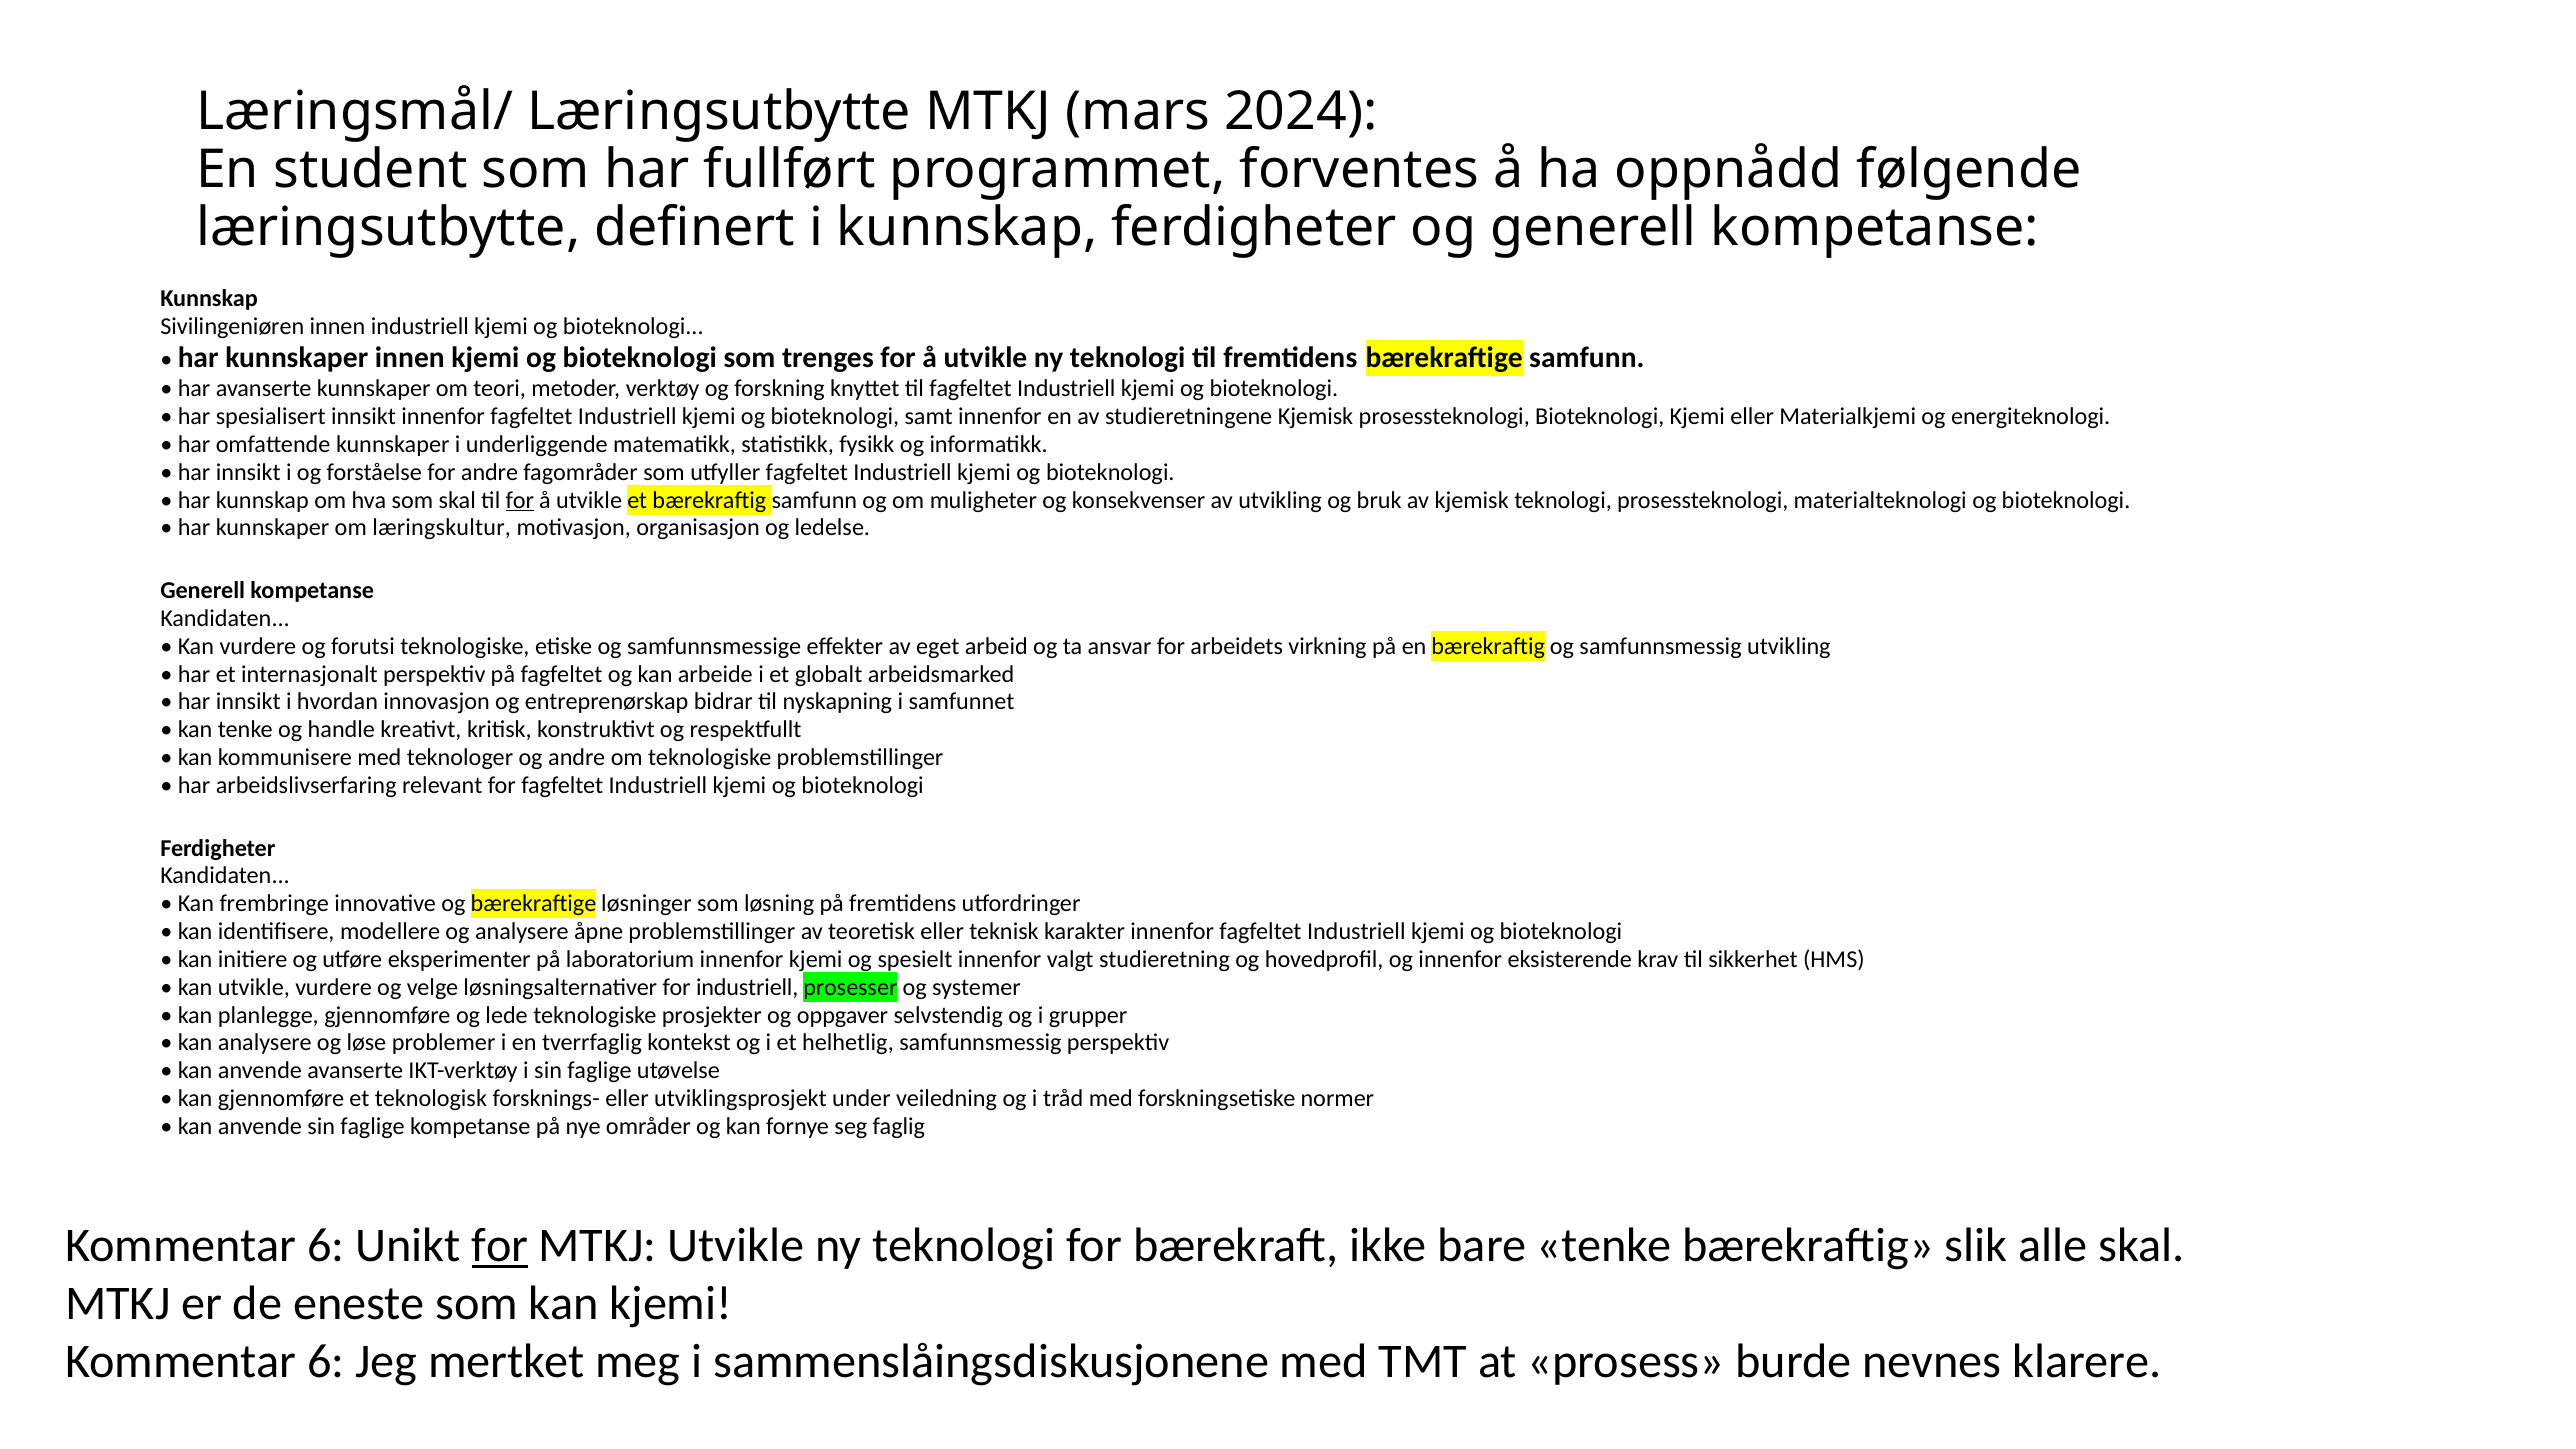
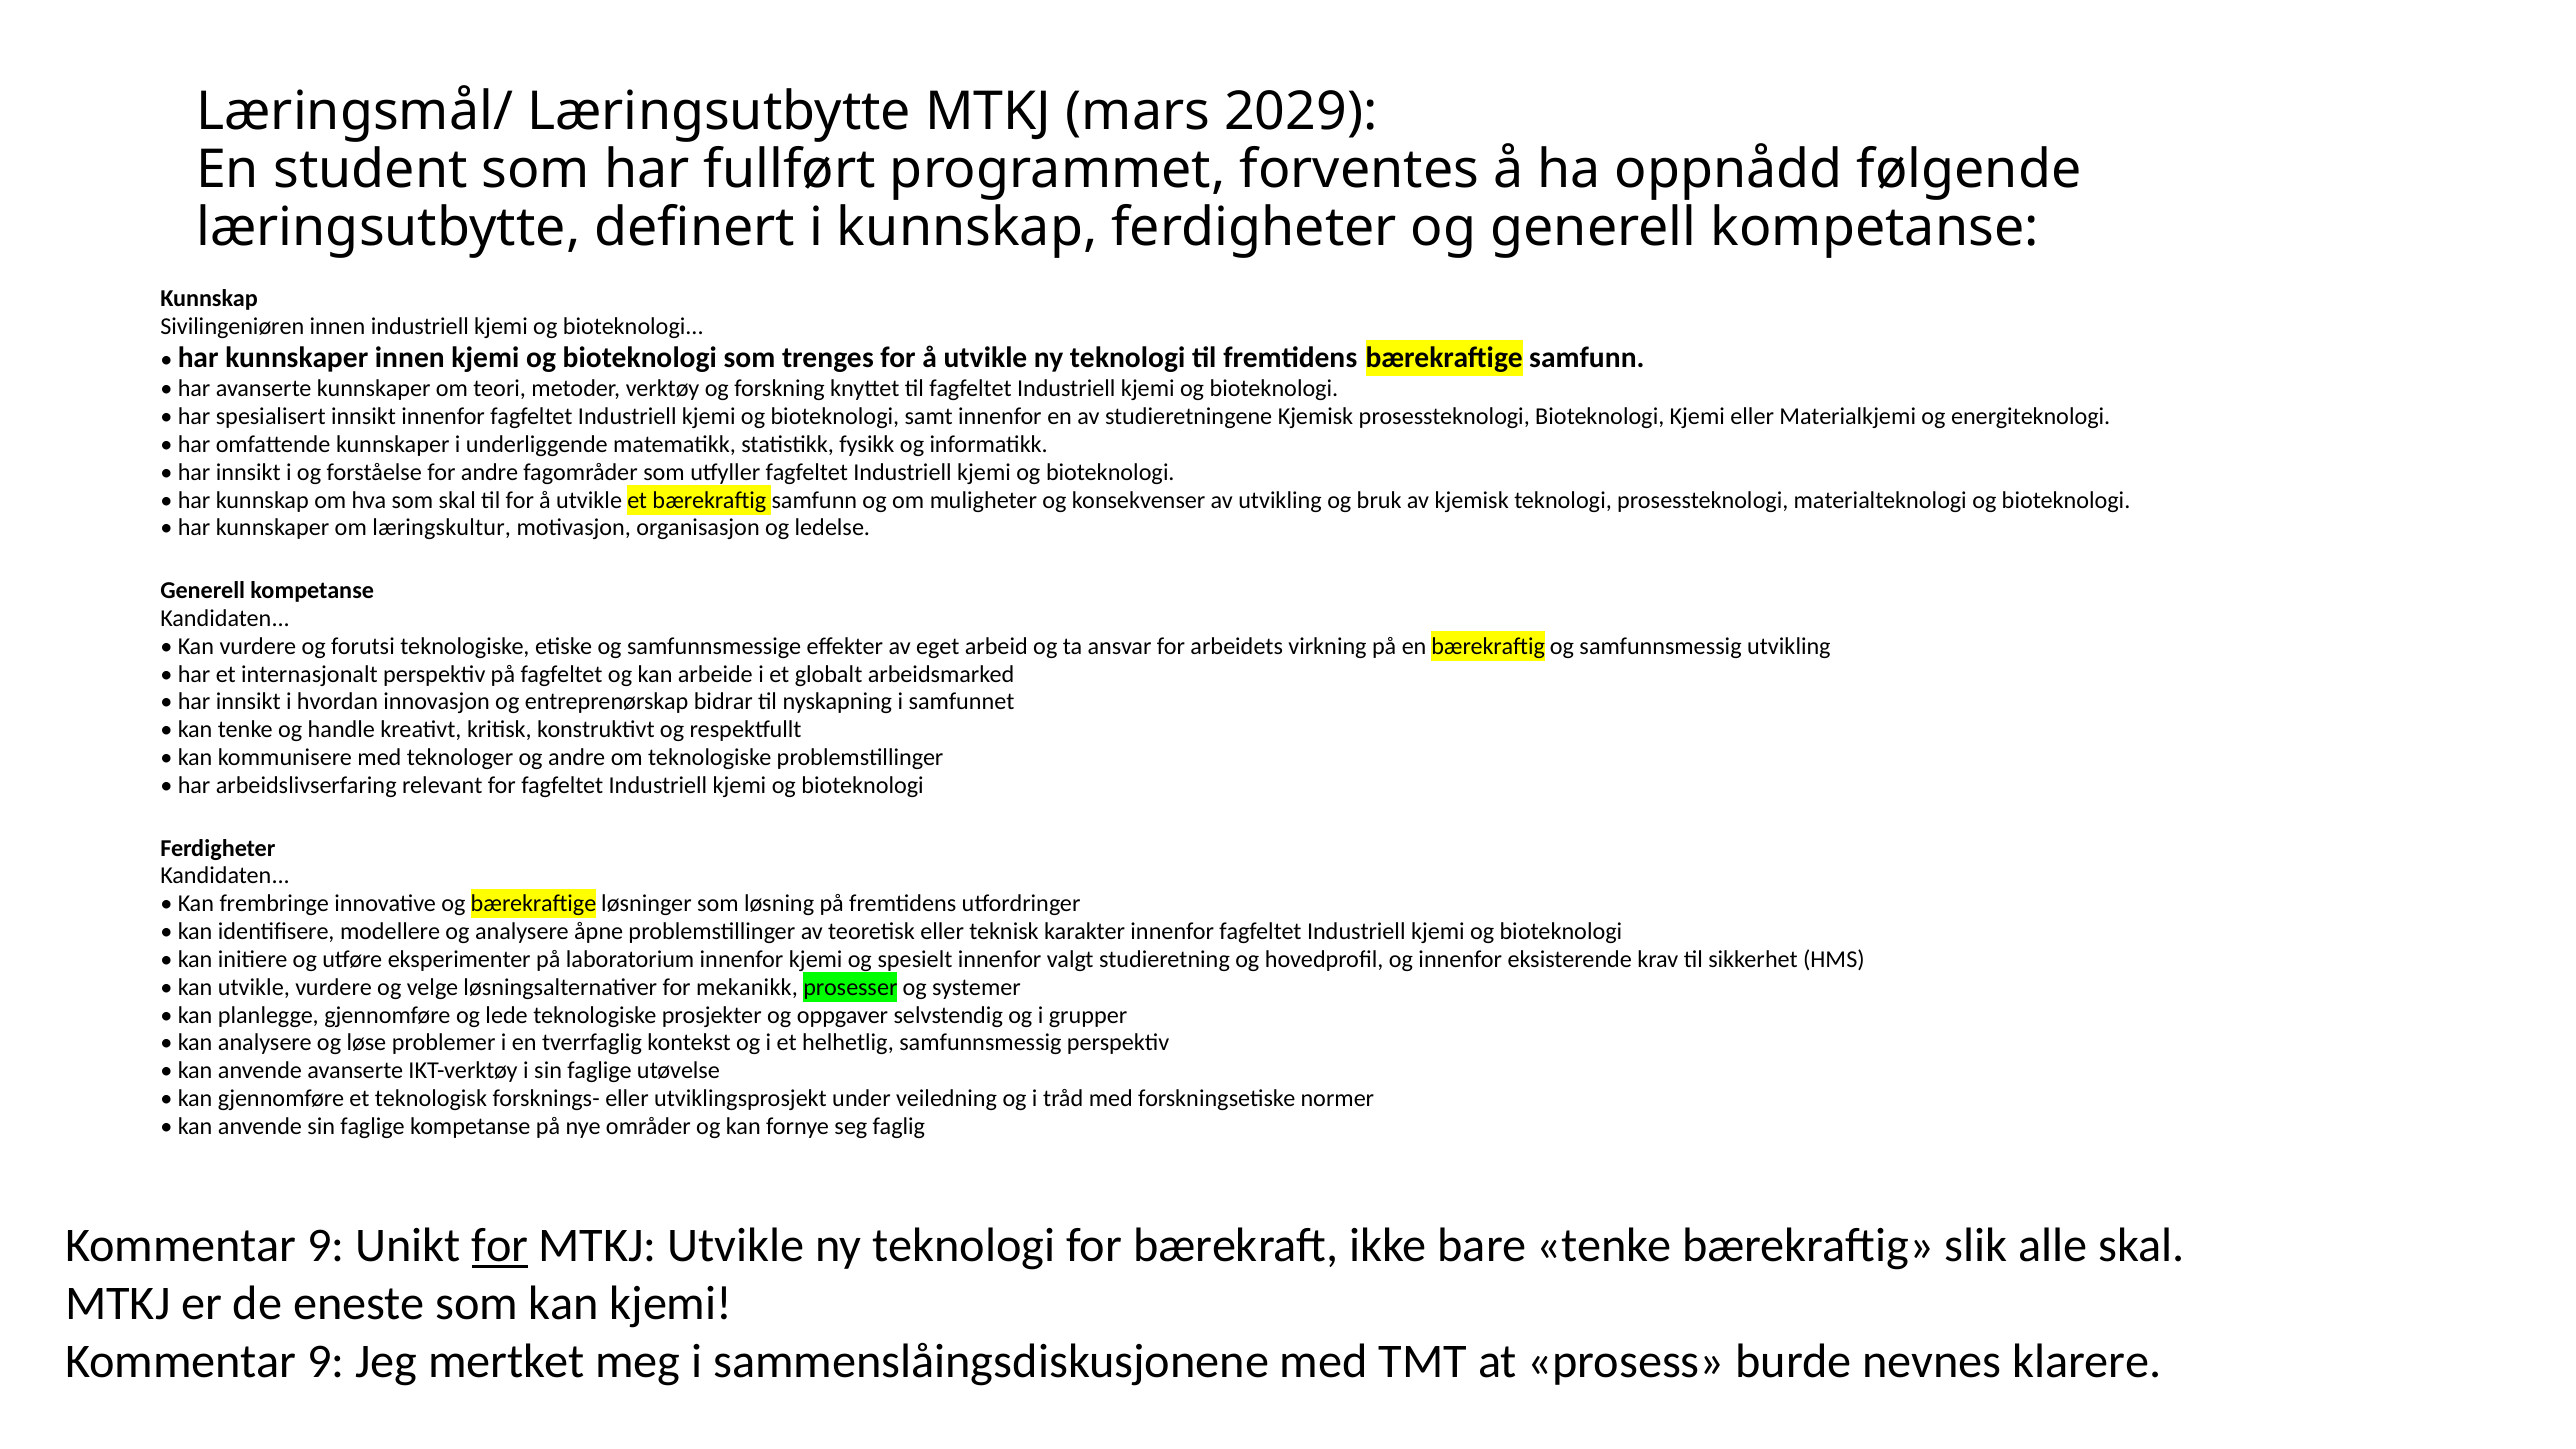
2024: 2024 -> 2029 (1301, 112)
for underline: present -> none (520, 500)
for industriell: industriell -> mekanikk (747, 987)
6: 6 -> 9 (326, 1245)
6: 6 -> 9 (326, 1361)
